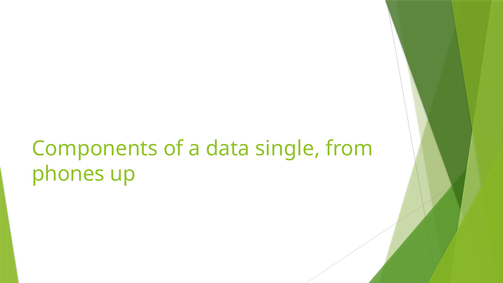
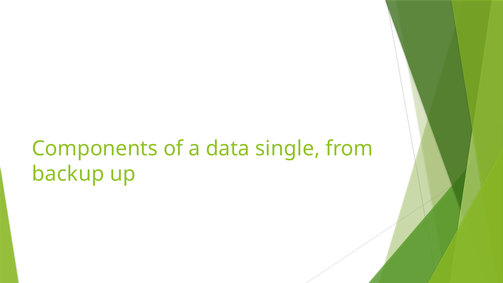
phones: phones -> backup (68, 174)
